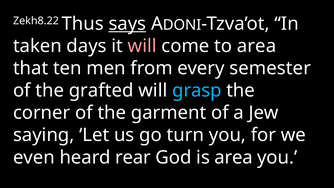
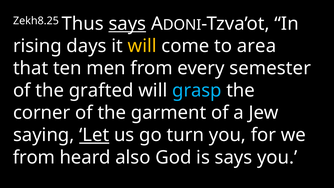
Zekh8.22: Zekh8.22 -> Zekh8.25 (36, 21)
taken: taken -> rising (37, 46)
will colour: pink -> yellow (142, 46)
Let underline: none -> present (94, 135)
even: even -> from (34, 157)
rear: rear -> also (133, 157)
is area: area -> says (233, 157)
